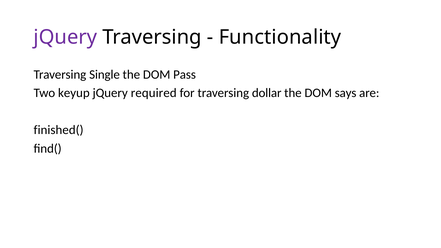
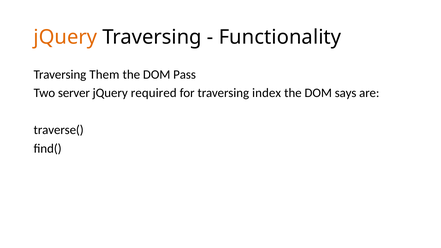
jQuery colour: purple -> orange (65, 37)
Single: Single -> Them (104, 75)
keyup: keyup -> server (74, 93)
dollar: dollar -> index (267, 93)
finished(: finished( -> traverse( (59, 130)
